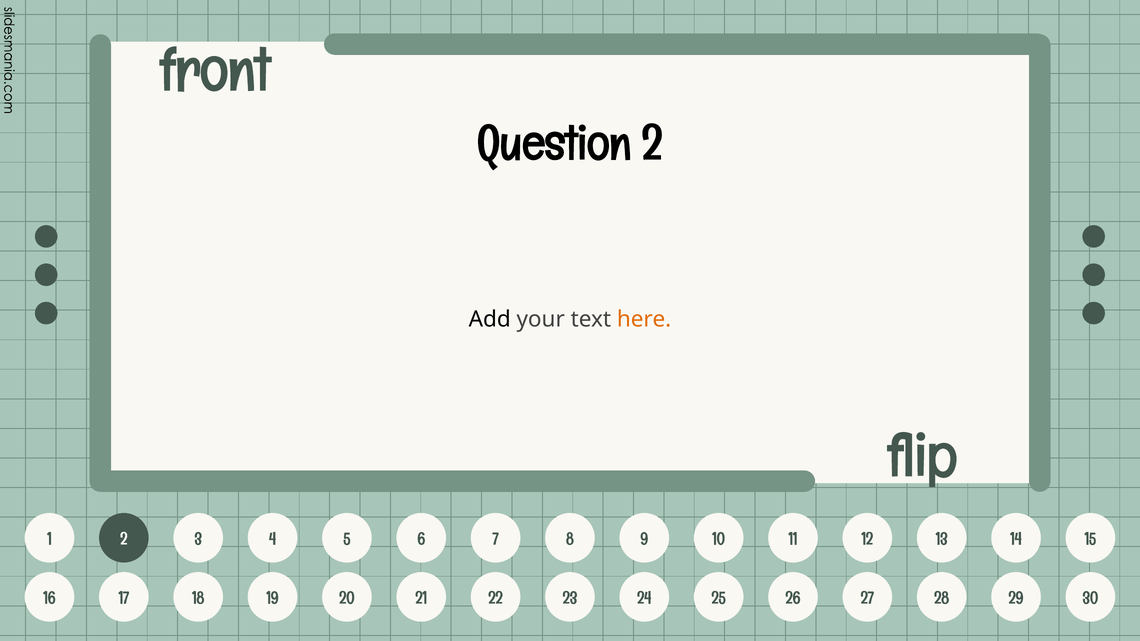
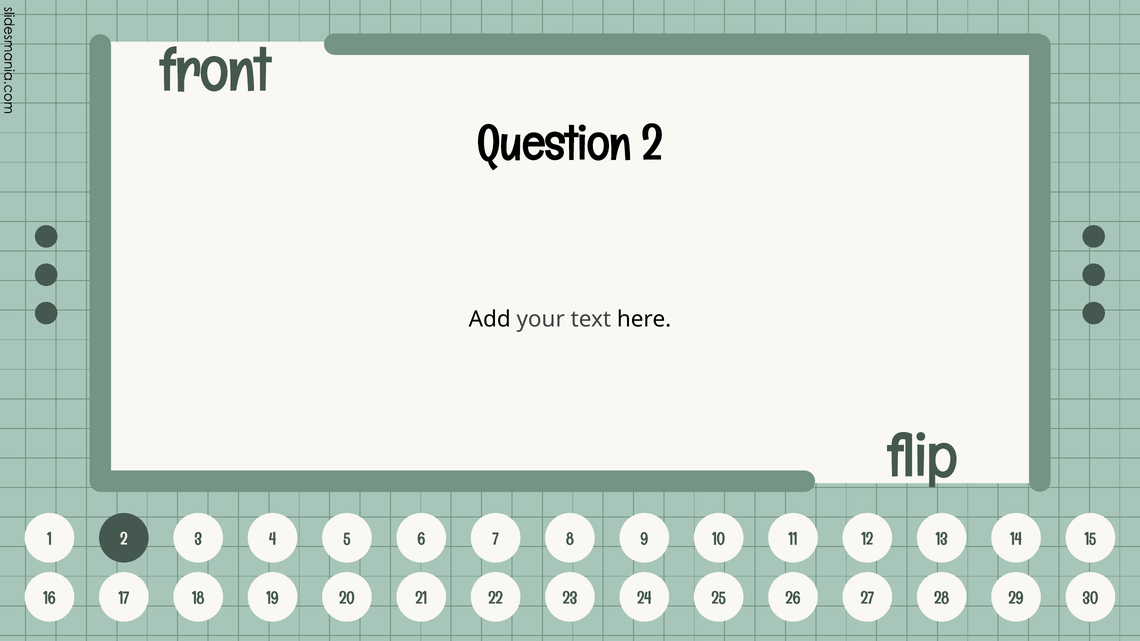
here colour: orange -> black (644, 319)
